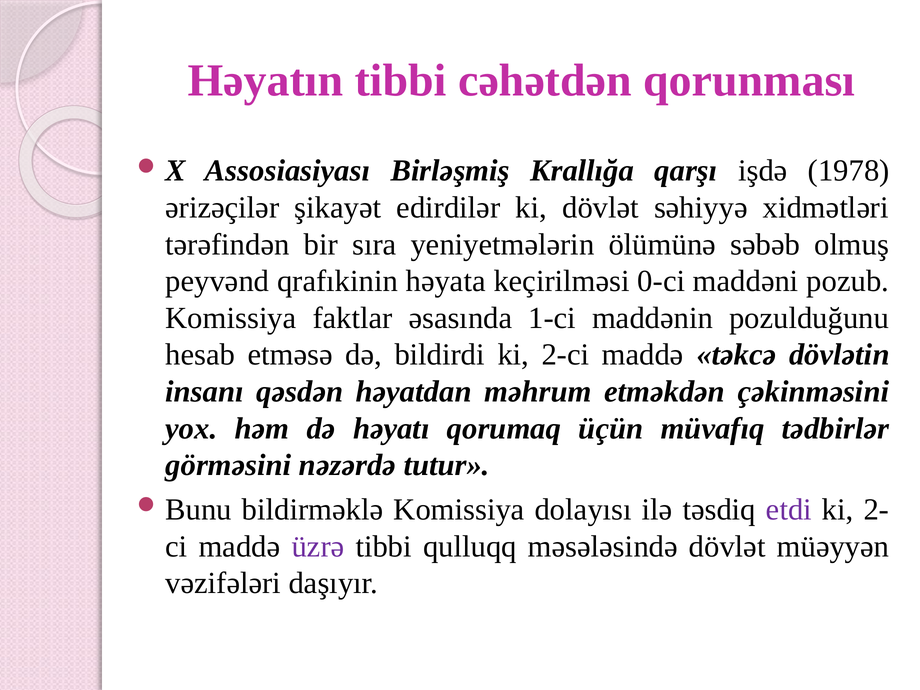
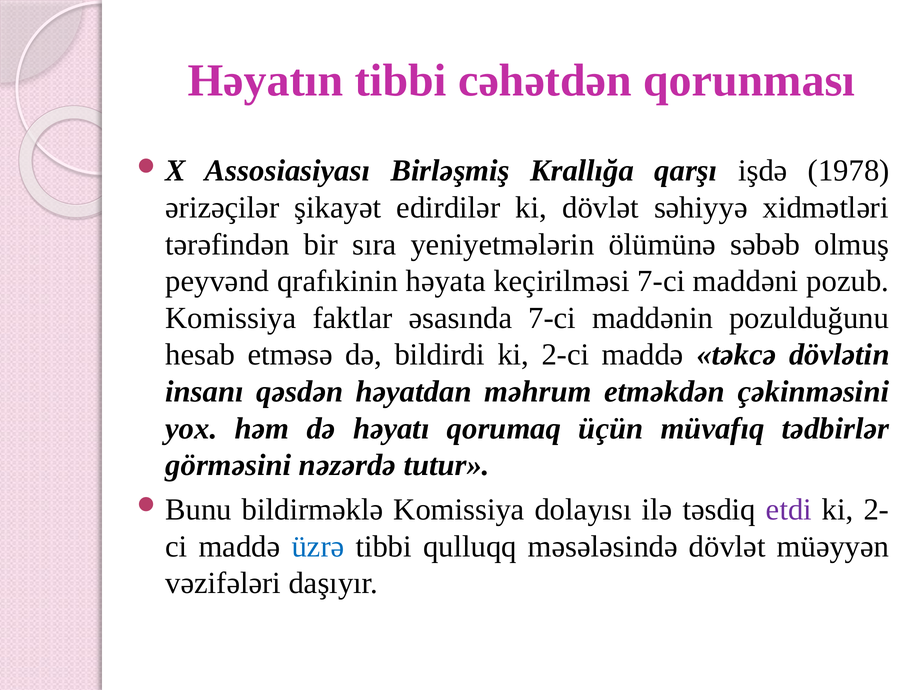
keçirilməsi 0-ci: 0-ci -> 7-ci (661, 281)
əsasında 1-ci: 1-ci -> 7-ci (552, 318)
üzrə colour: purple -> blue (318, 547)
